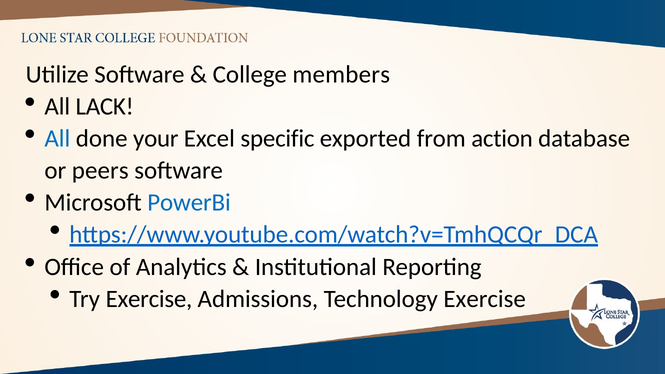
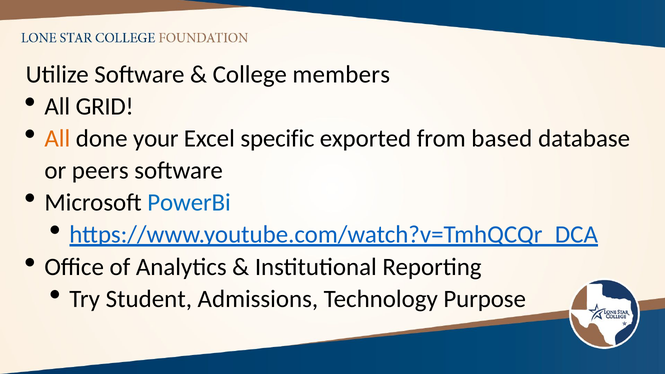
LACK: LACK -> GRID (105, 106)
All colour: blue -> orange (57, 138)
action: action -> based (502, 138)
Try Exercise: Exercise -> Student (149, 299)
Technology Exercise: Exercise -> Purpose (485, 299)
